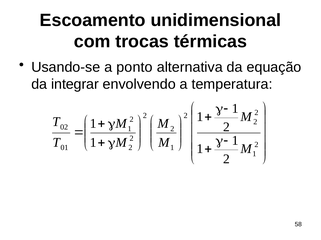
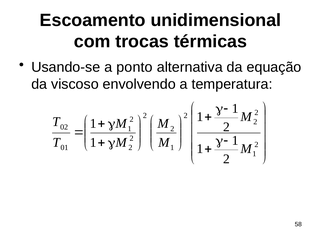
integrar: integrar -> viscoso (75, 84)
